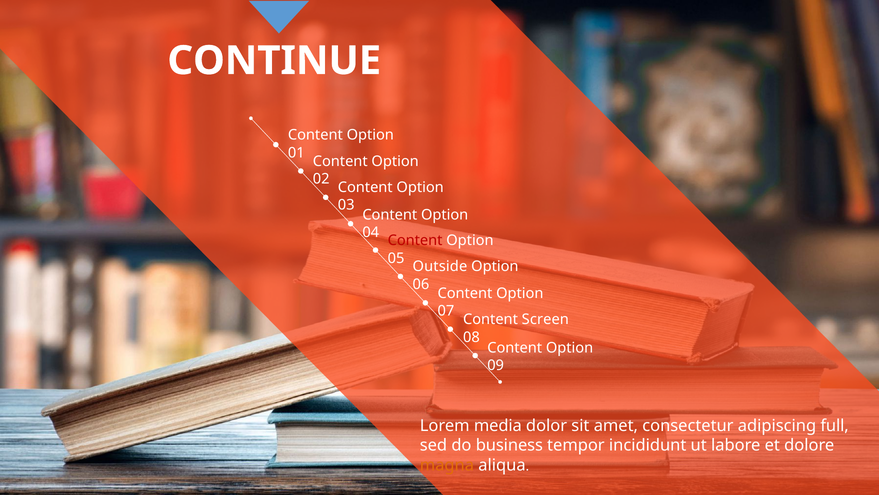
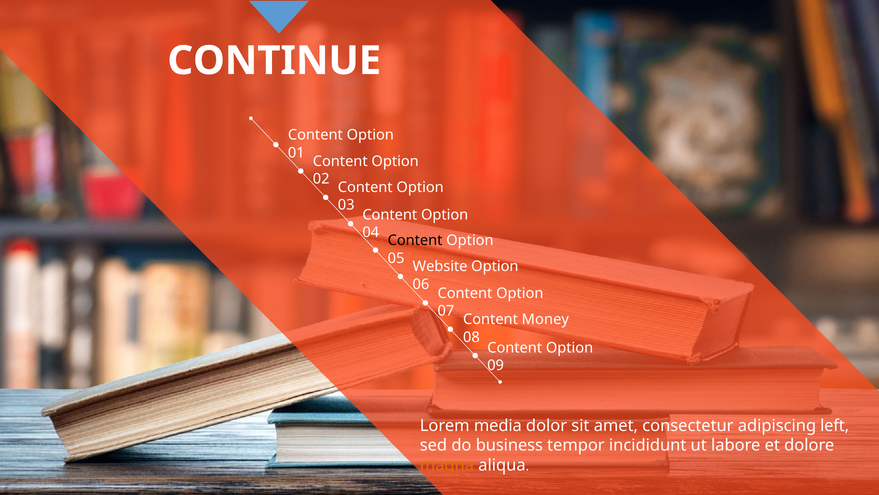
Content colour: red -> black (415, 240)
Outside: Outside -> Website (440, 266)
Screen: Screen -> Money (545, 319)
full: full -> left (835, 425)
